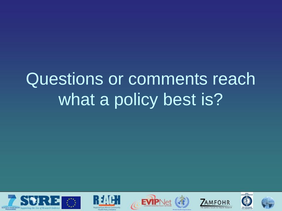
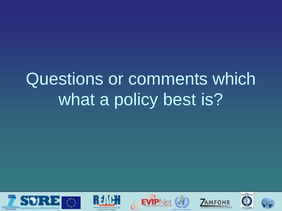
reach: reach -> which (234, 79)
